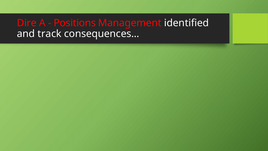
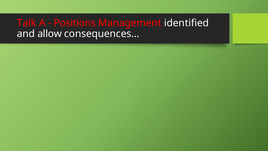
Dire: Dire -> Talk (27, 23)
track: track -> allow (50, 34)
